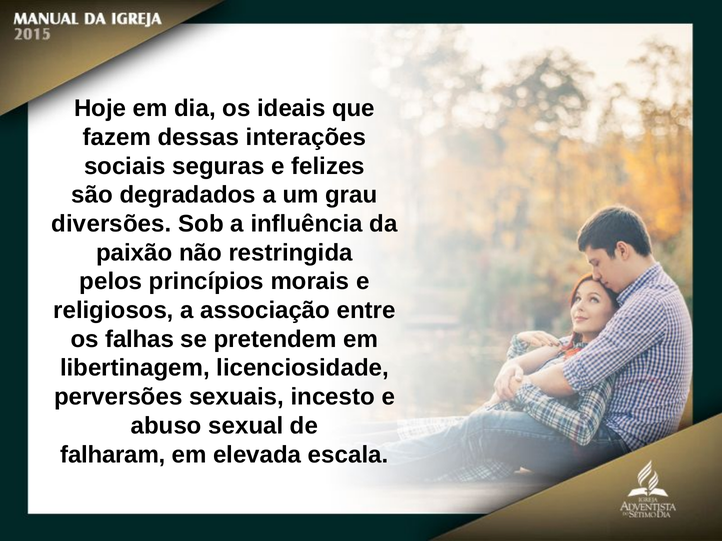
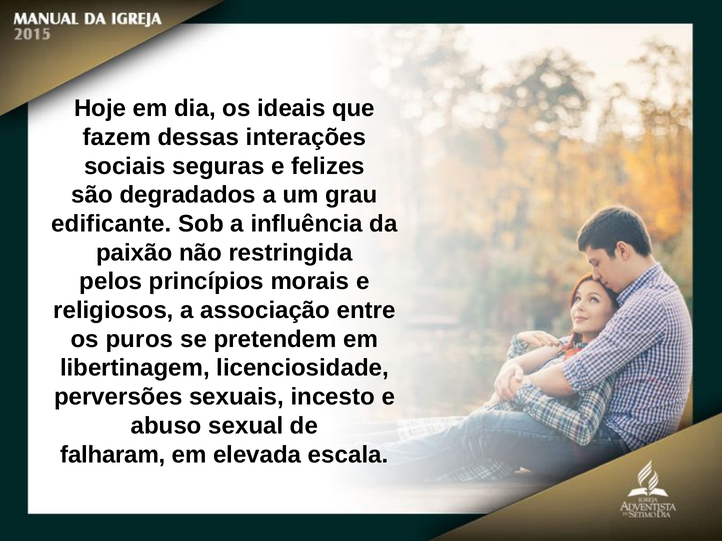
diversões: diversões -> edificante (111, 224)
falhas: falhas -> puros (139, 339)
